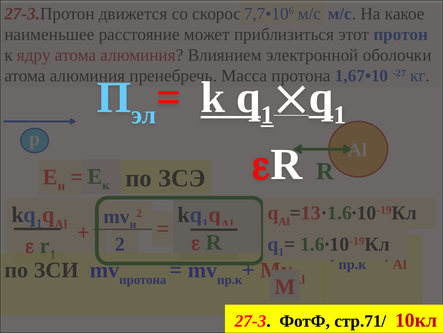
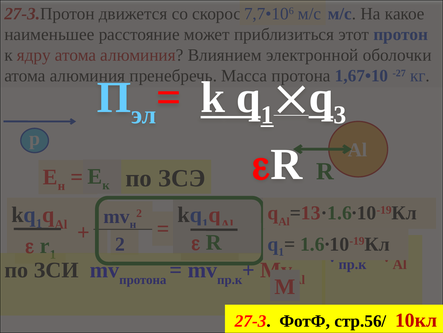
1: 1 -> 3 (340, 115)
стр.71/: стр.71/ -> стр.56/ (360, 320)
